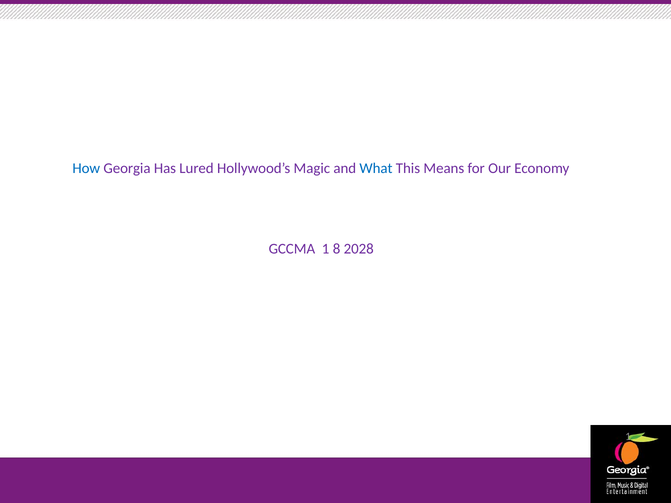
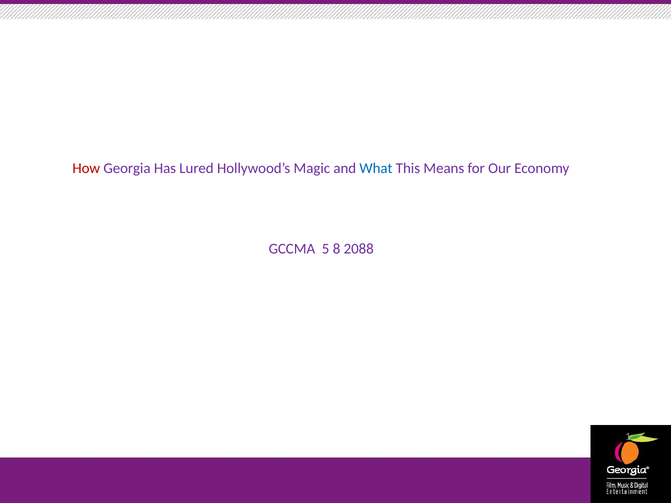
How colour: blue -> red (86, 169)
GCCMA 1: 1 -> 5 (326, 249)
2028: 2028 -> 2088 (359, 249)
